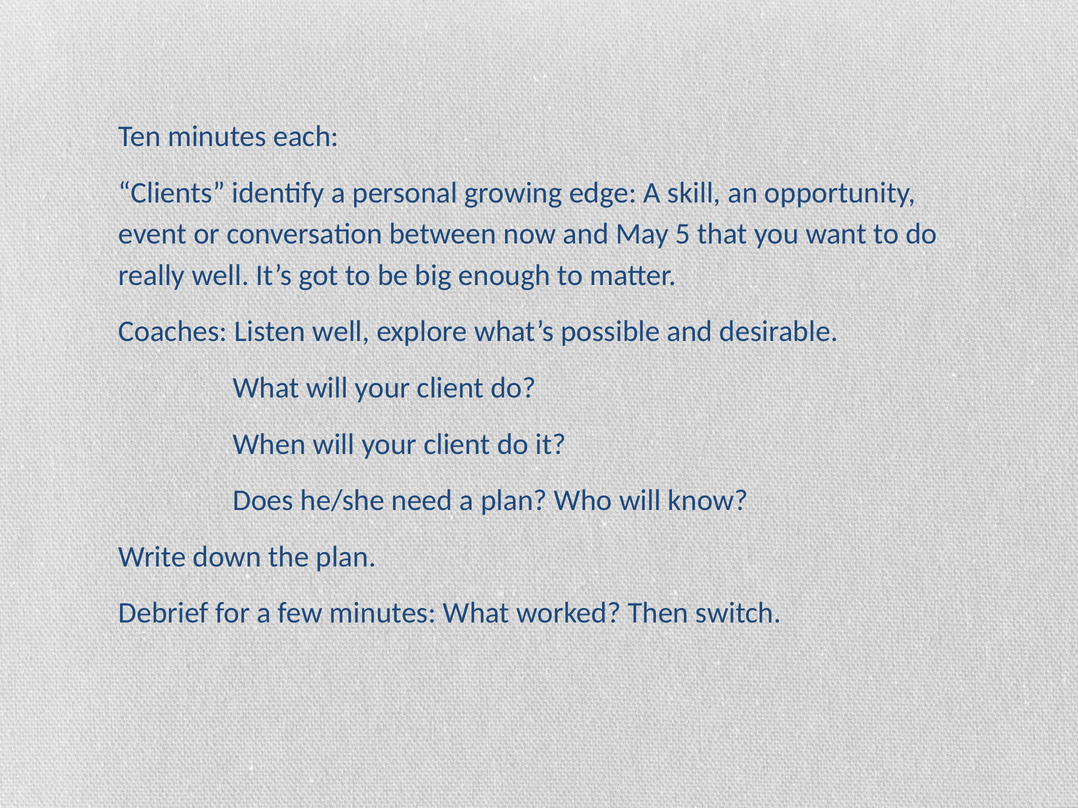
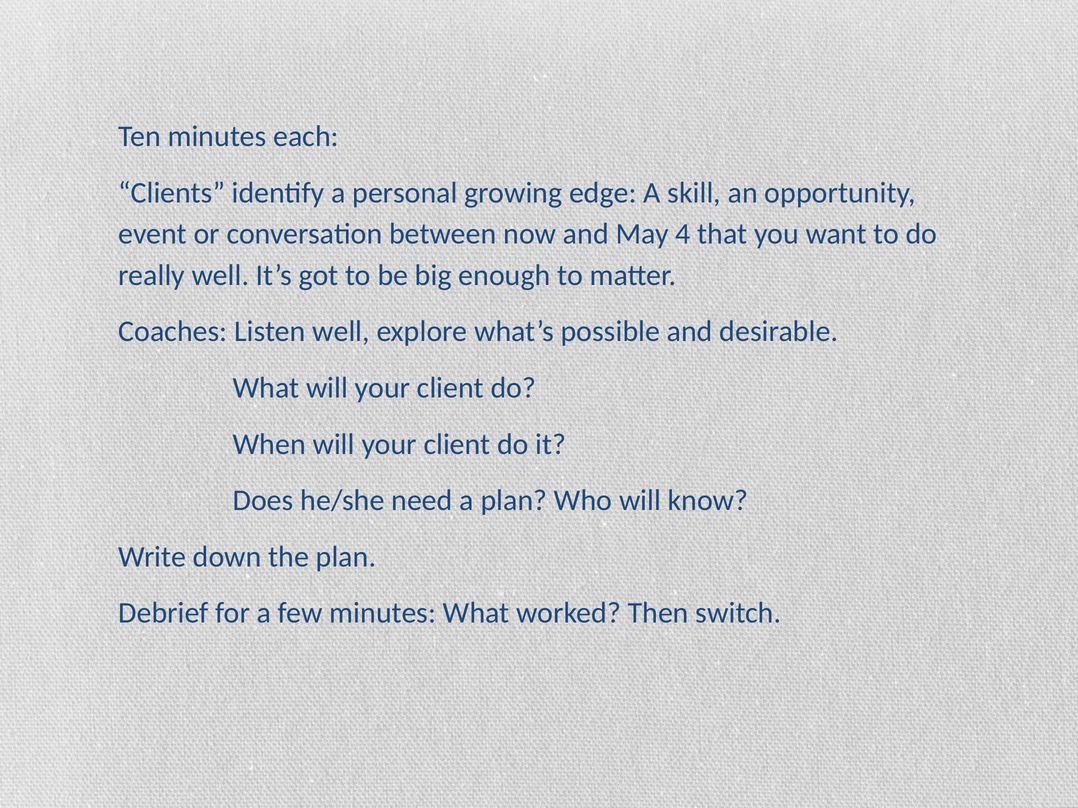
5: 5 -> 4 (683, 234)
